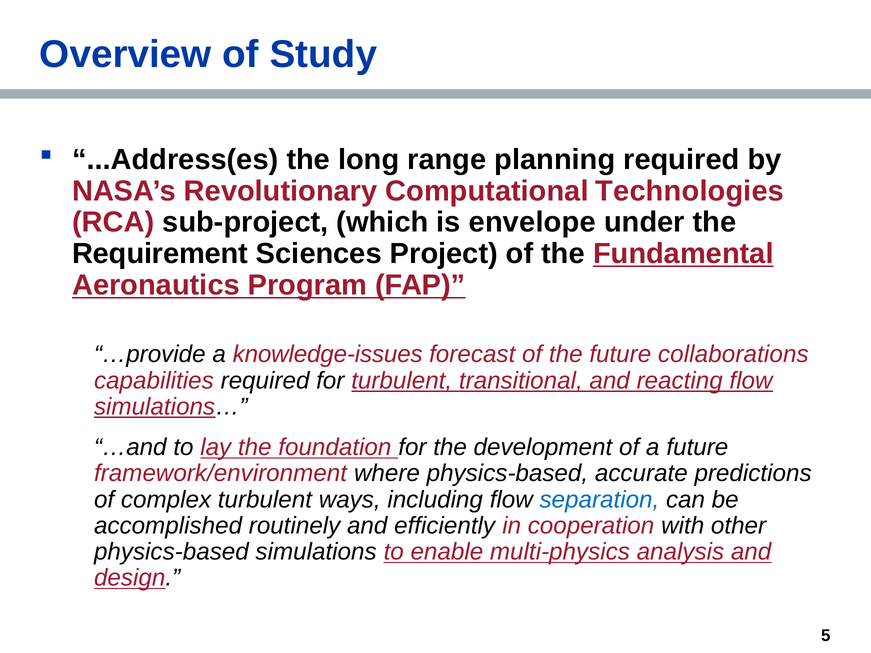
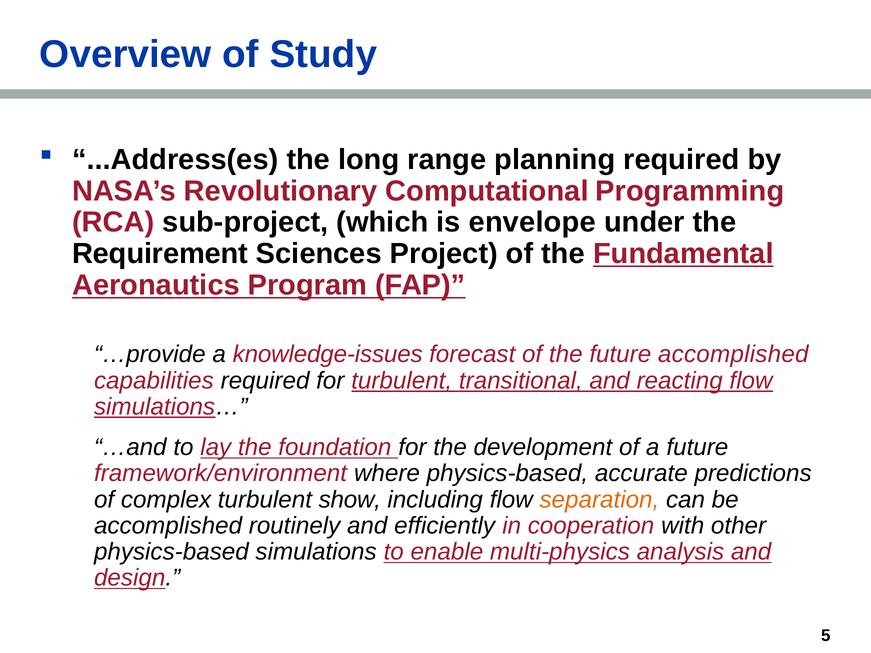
Technologies: Technologies -> Programming (690, 191)
future collaborations: collaborations -> accomplished (733, 355)
ways: ways -> show (350, 500)
separation colour: blue -> orange (599, 500)
